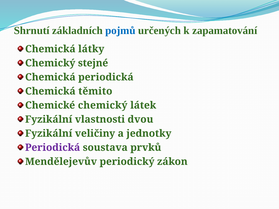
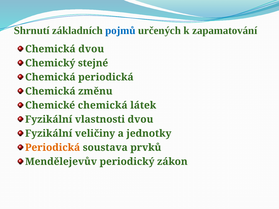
Chemická látky: látky -> dvou (91, 49)
těmito: těmito -> změnu (95, 91)
Chemické chemický: chemický -> chemická (103, 105)
Periodická colour: purple -> orange (53, 148)
